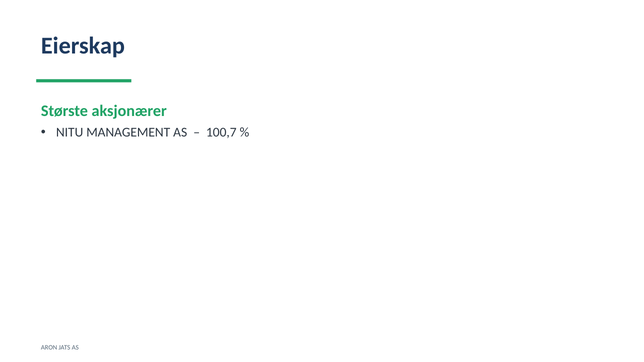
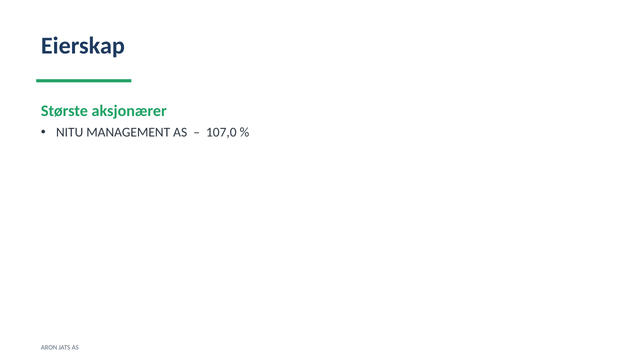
100,7: 100,7 -> 107,0 (221, 132)
